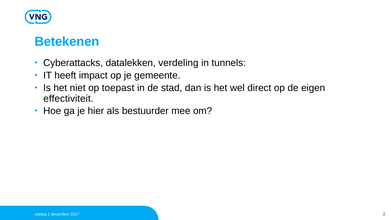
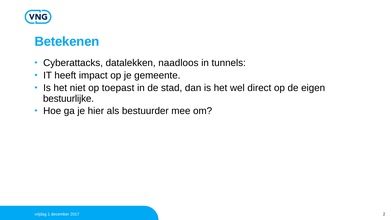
verdeling: verdeling -> naadloos (178, 63)
effectiviteit: effectiviteit -> bestuurlijke (69, 98)
